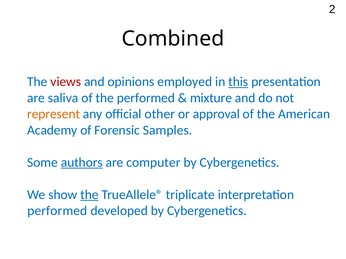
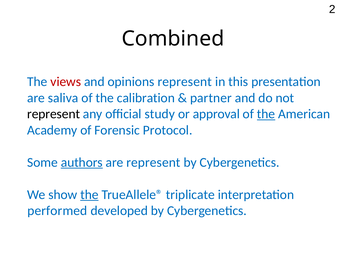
opinions employed: employed -> represent (185, 82)
this underline: present -> none (238, 82)
the performed: performed -> calibration (146, 98)
mixture: mixture -> partner (211, 98)
represent colour: orange -> black (54, 114)
other: other -> study (160, 114)
the underline: none -> present (266, 114)
Samples: Samples -> Protocol (168, 130)
are computer: computer -> represent (153, 163)
